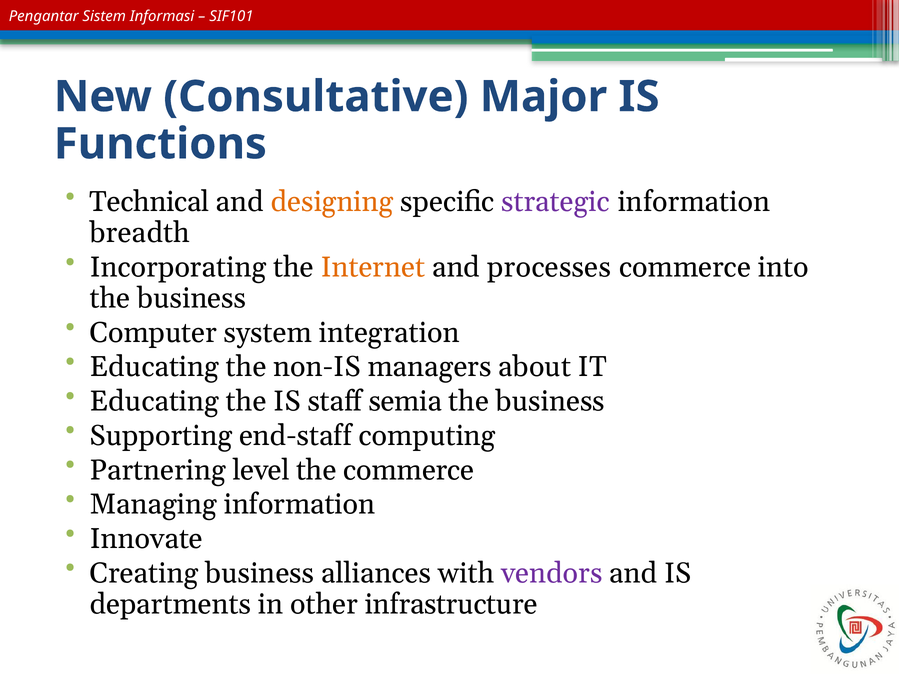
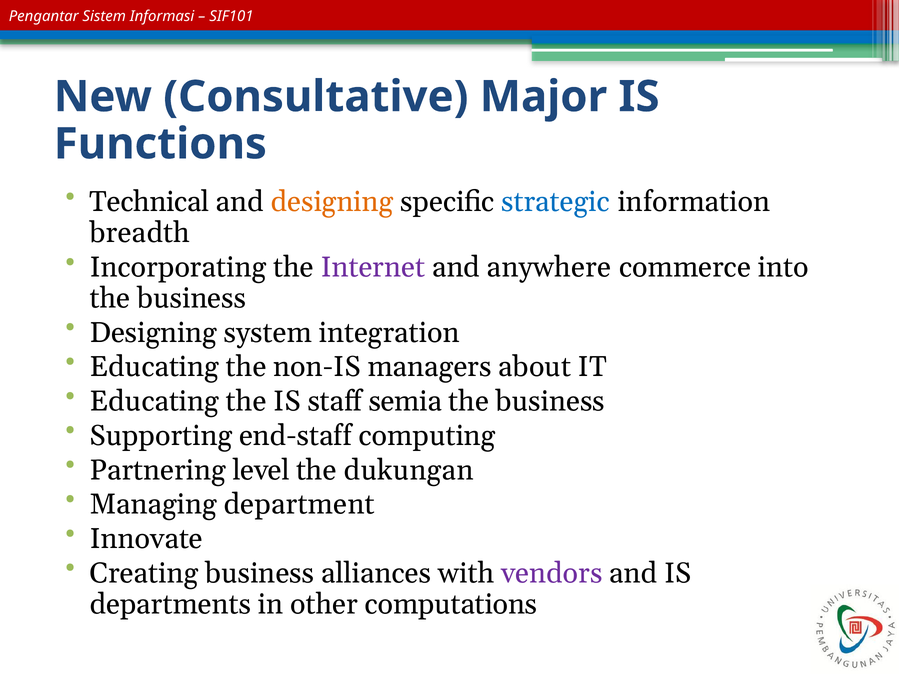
strategic colour: purple -> blue (555, 202)
Internet colour: orange -> purple (373, 267)
processes: processes -> anywhere (549, 267)
Computer: Computer -> Designing (153, 333)
the commerce: commerce -> dukungan (409, 470)
Managing information: information -> department (299, 505)
infrastructure: infrastructure -> computations (451, 604)
